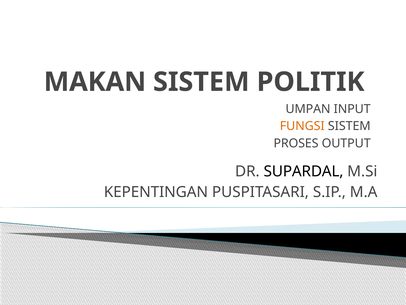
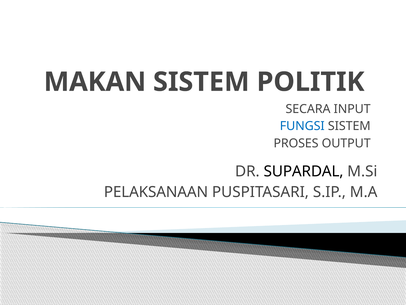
UMPAN: UMPAN -> SECARA (308, 109)
FUNGSI colour: orange -> blue (302, 126)
KEPENTINGAN: KEPENTINGAN -> PELAKSANAAN (156, 192)
